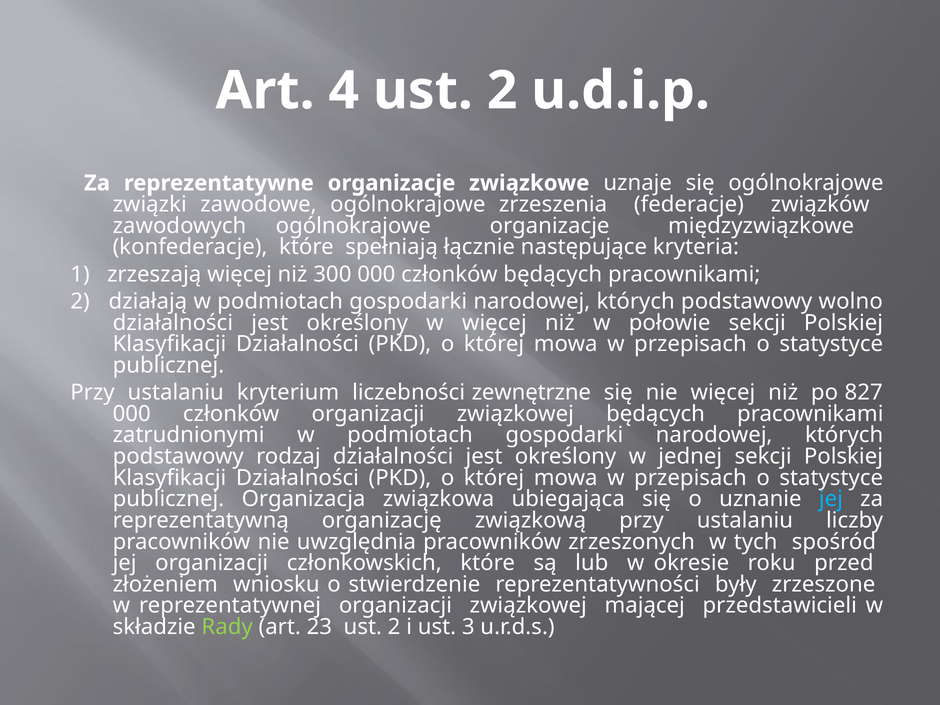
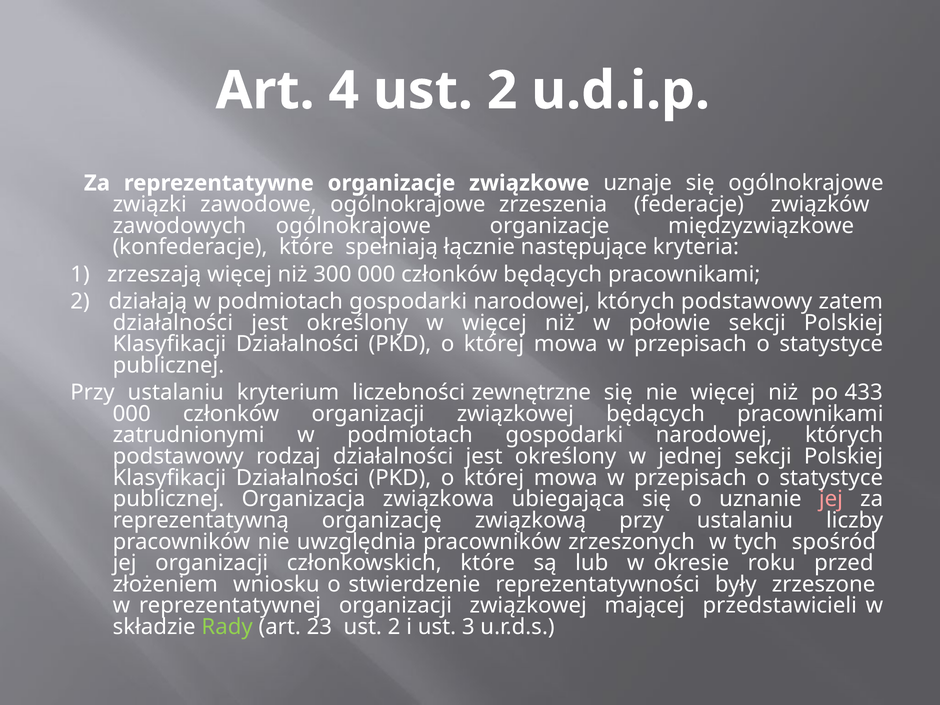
wolno: wolno -> zatem (851, 301)
827: 827 -> 433 (864, 393)
jej colour: light blue -> pink (831, 499)
